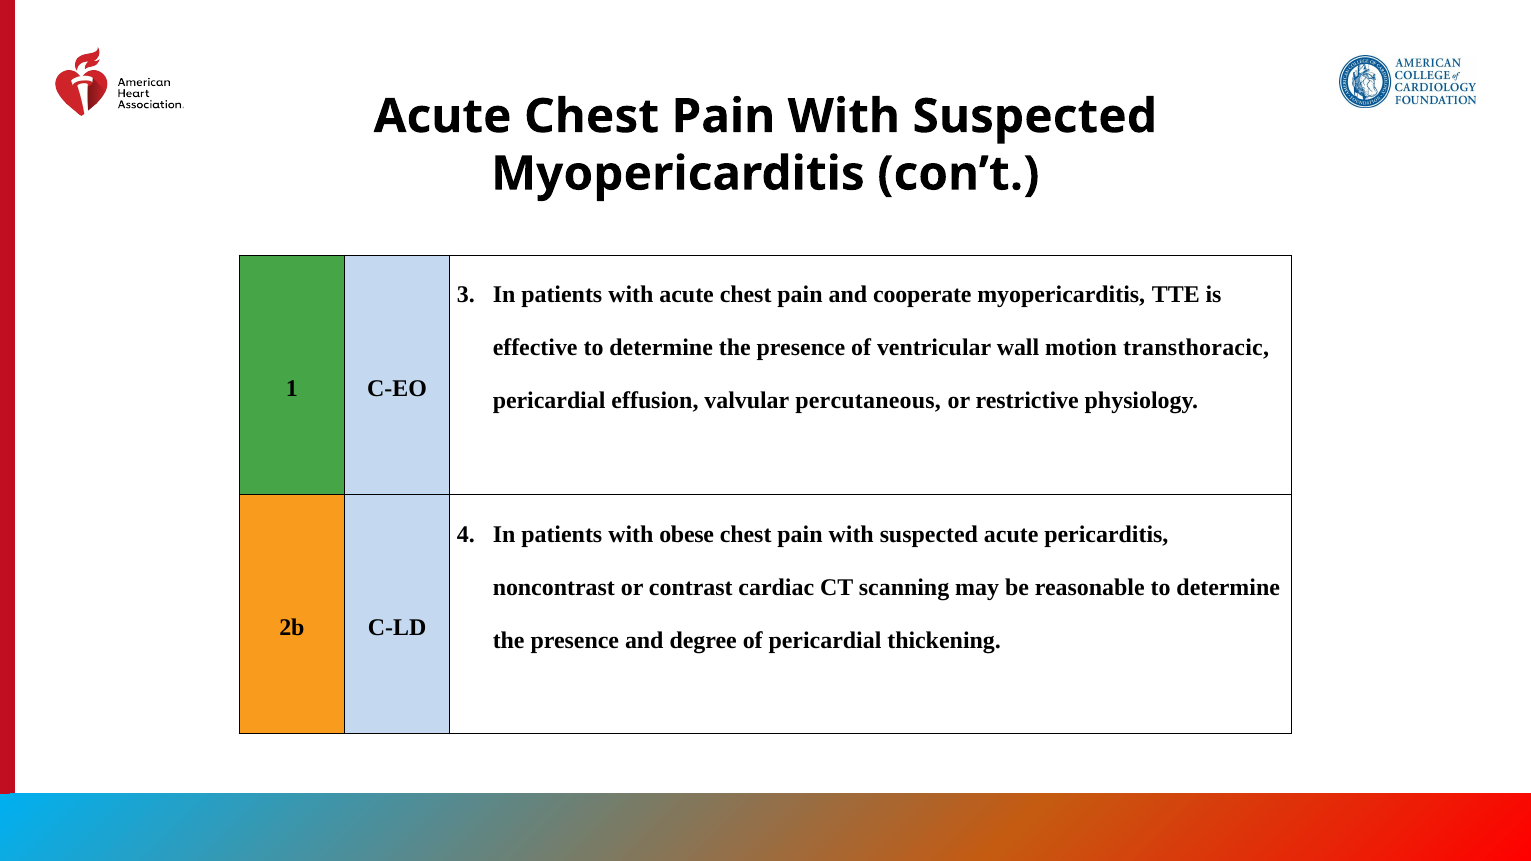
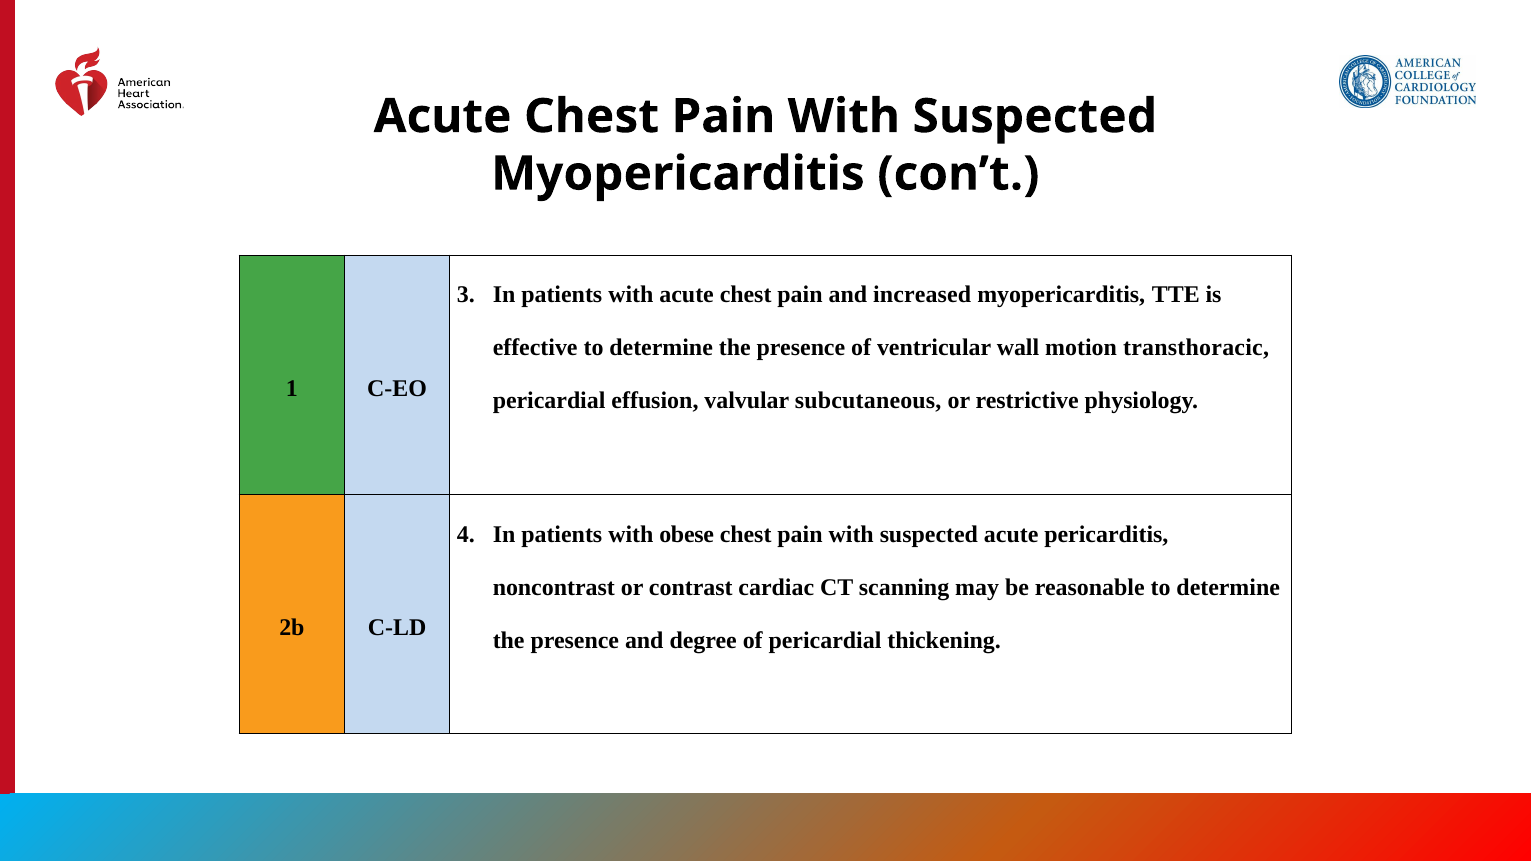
cooperate: cooperate -> increased (922, 295)
percutaneous: percutaneous -> subcutaneous (868, 401)
